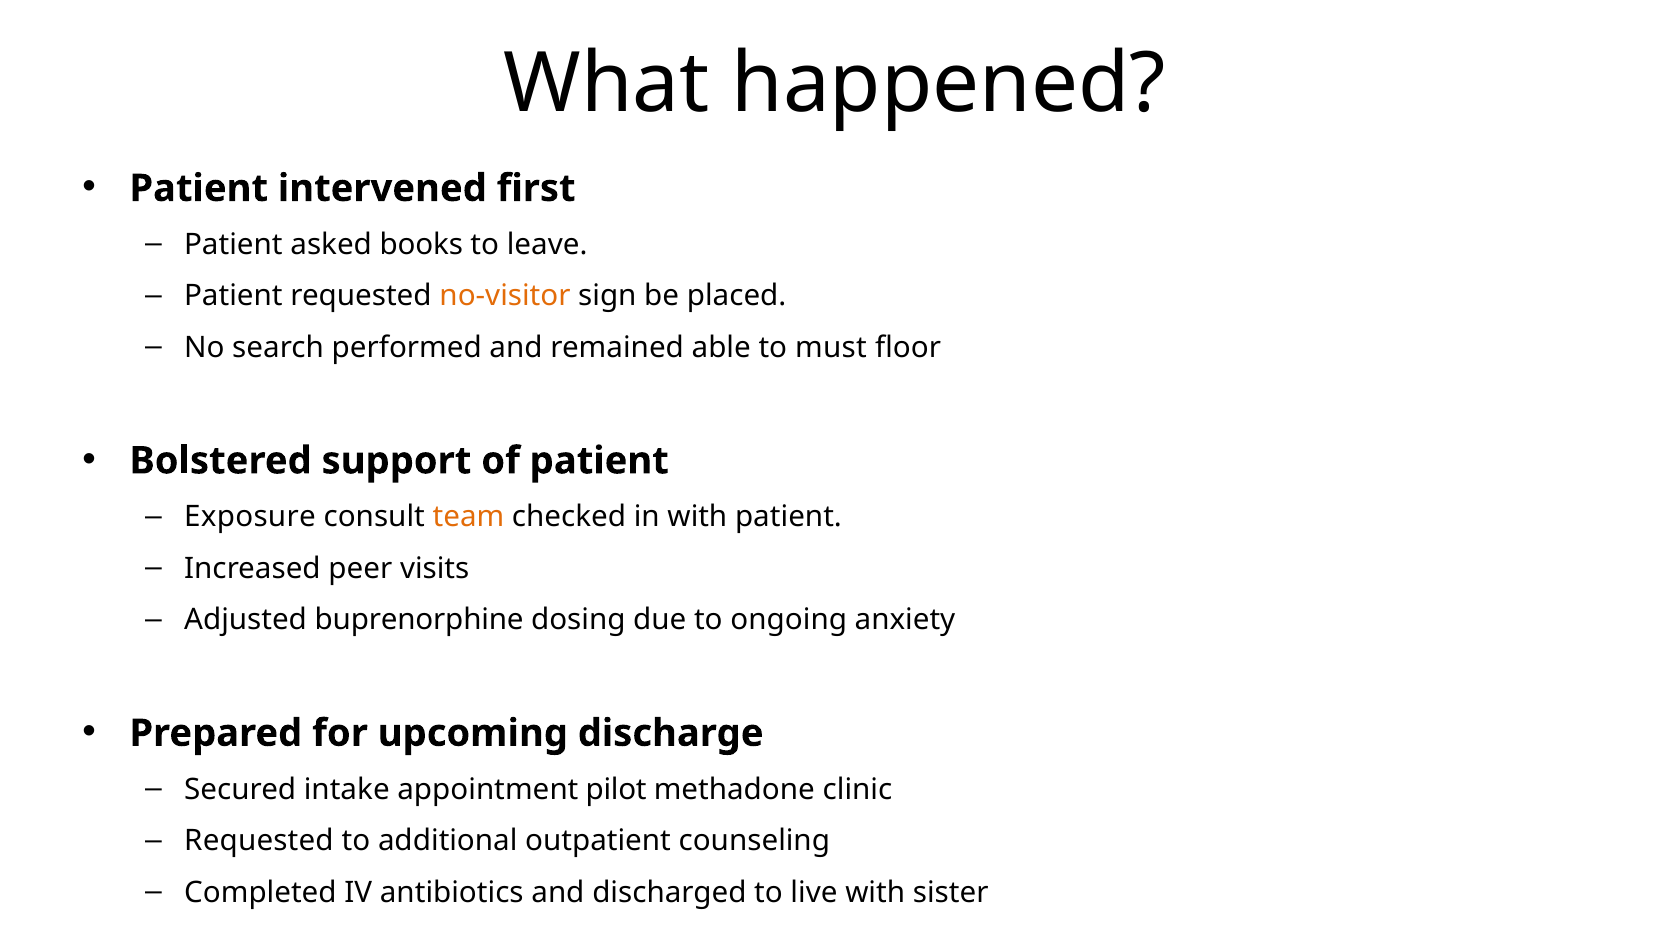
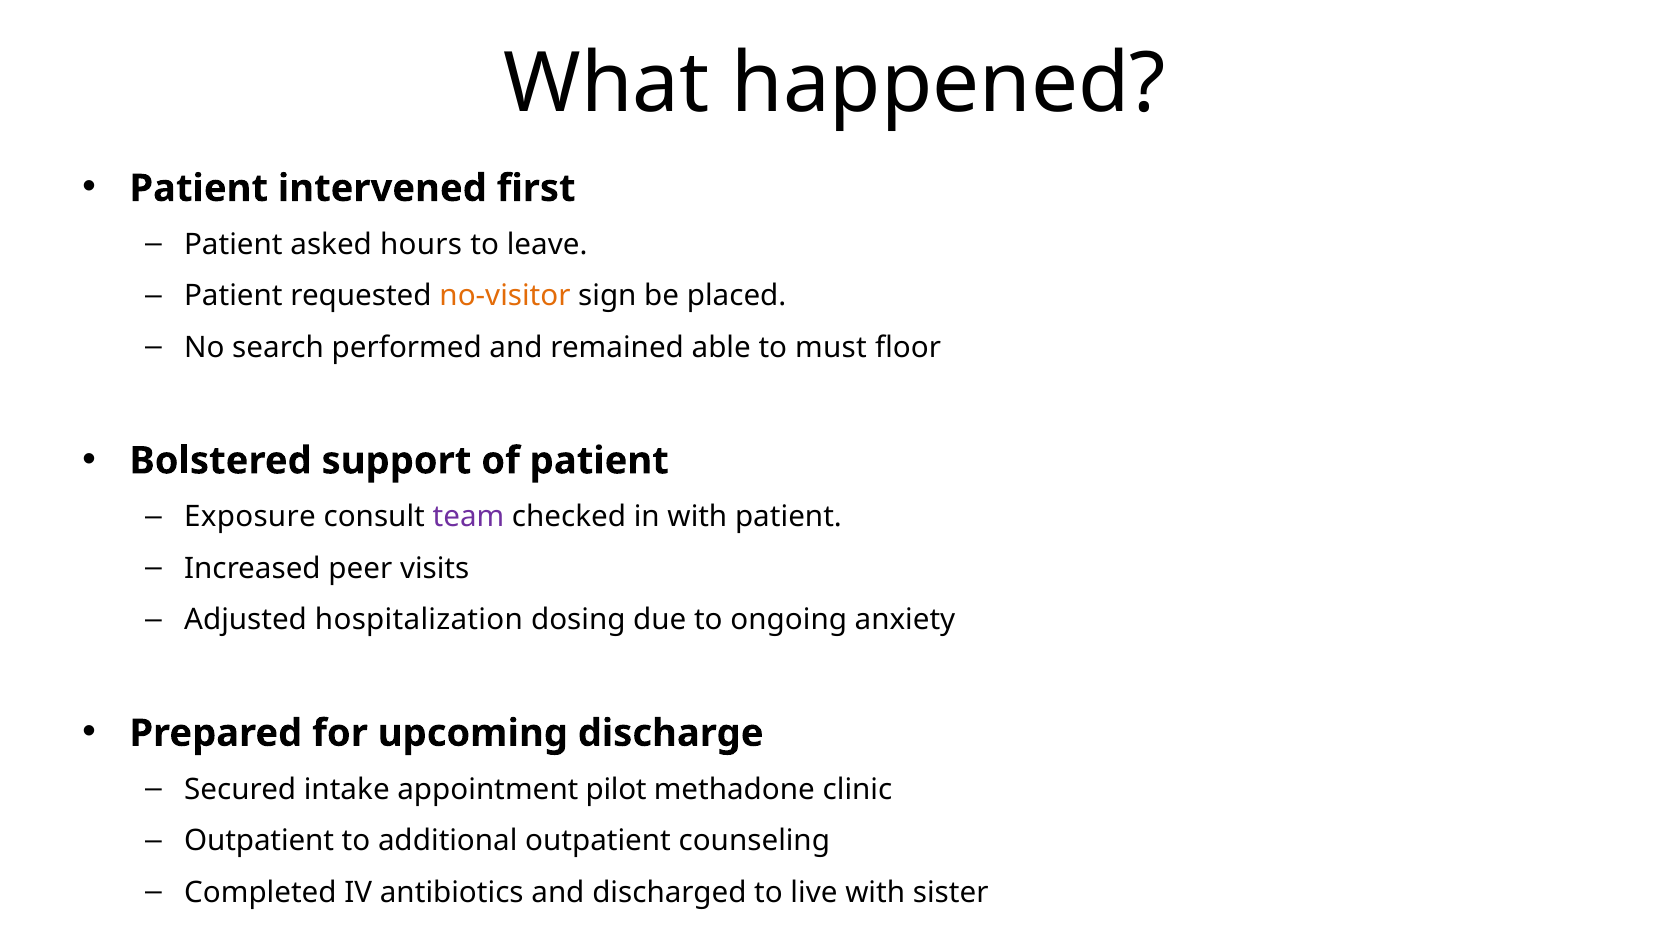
books: books -> hours (421, 245)
team colour: orange -> purple (468, 517)
buprenorphine: buprenorphine -> hospitalization (419, 620)
Requested: Requested -> Outpatient (259, 841)
